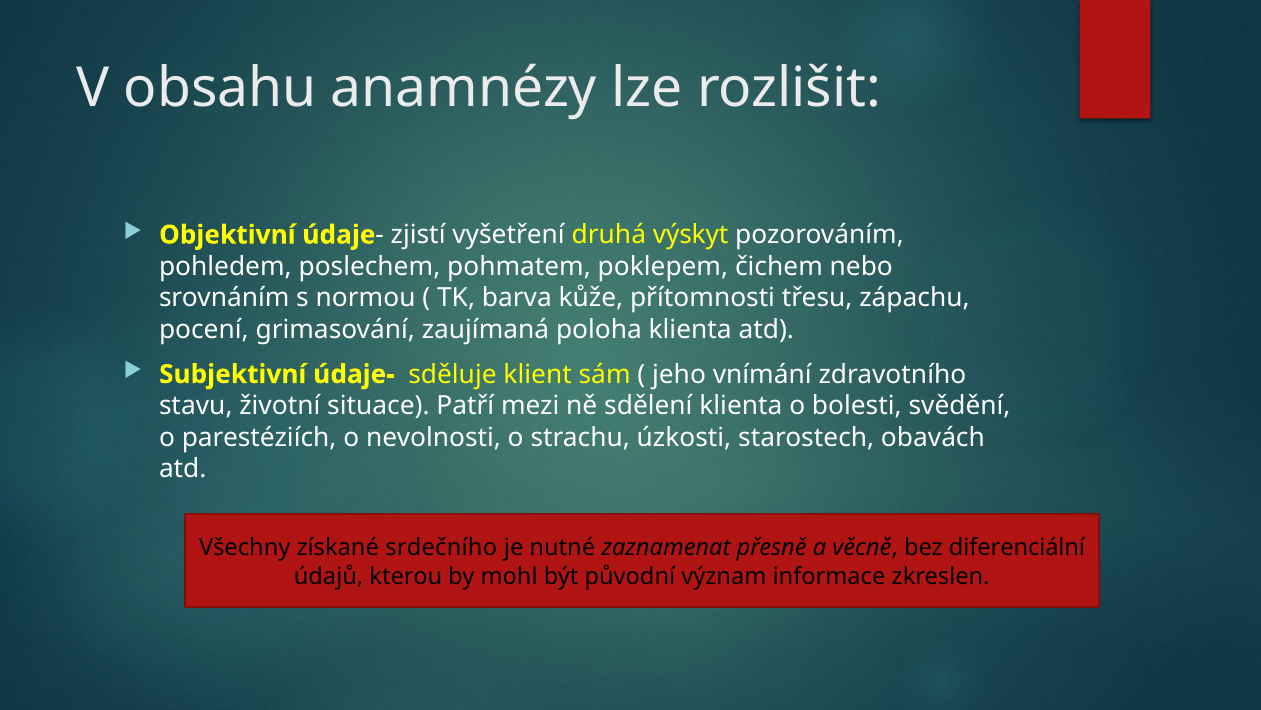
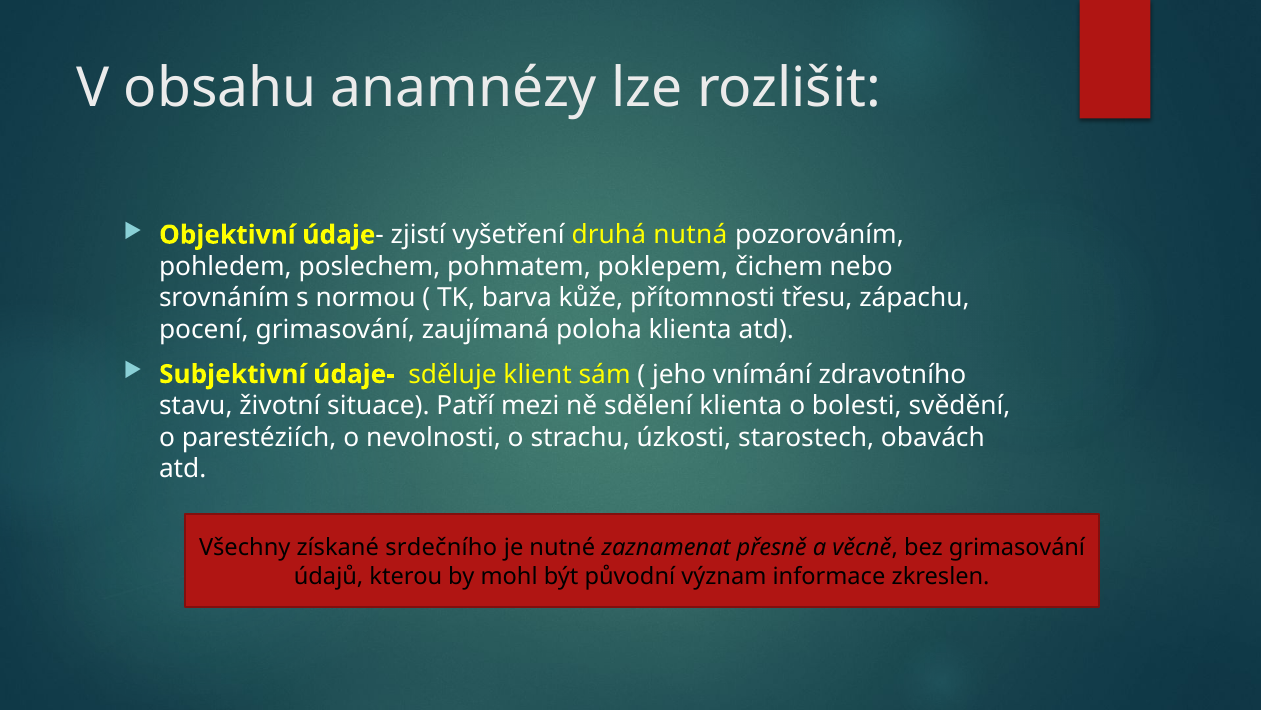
výskyt: výskyt -> nutná (690, 235)
bez diferenciální: diferenciální -> grimasování (1017, 548)
